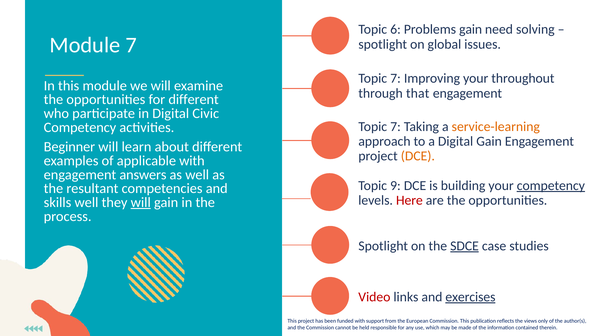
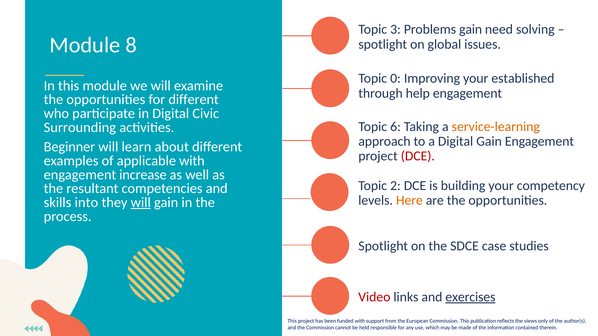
6: 6 -> 3 (395, 29)
Module 7: 7 -> 8 (131, 45)
7: 7 -> 0 (395, 78)
throughout: throughout -> established (523, 78)
that: that -> help (418, 93)
7: 7 -> 6 (395, 127)
Competency: Competency -> Surrounding (80, 127)
DCE colour: orange -> red (418, 156)
answers: answers -> increase (143, 175)
9: 9 -> 2 (395, 186)
competency underline: present -> none (551, 186)
Here colour: red -> orange (409, 201)
skills well: well -> into (86, 203)
SDCE underline: present -> none (465, 246)
